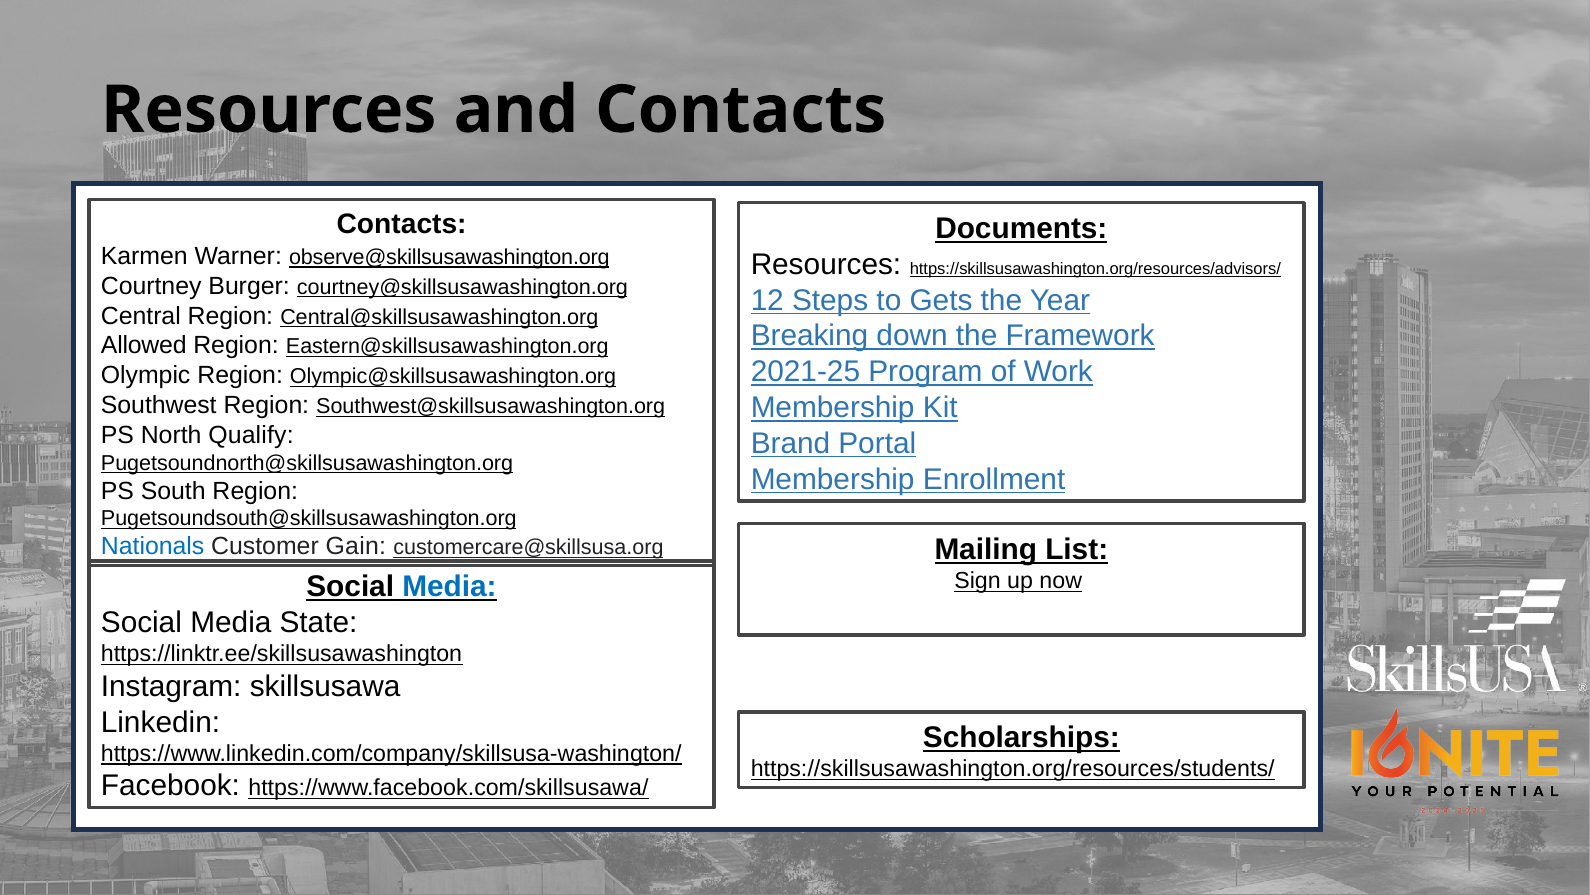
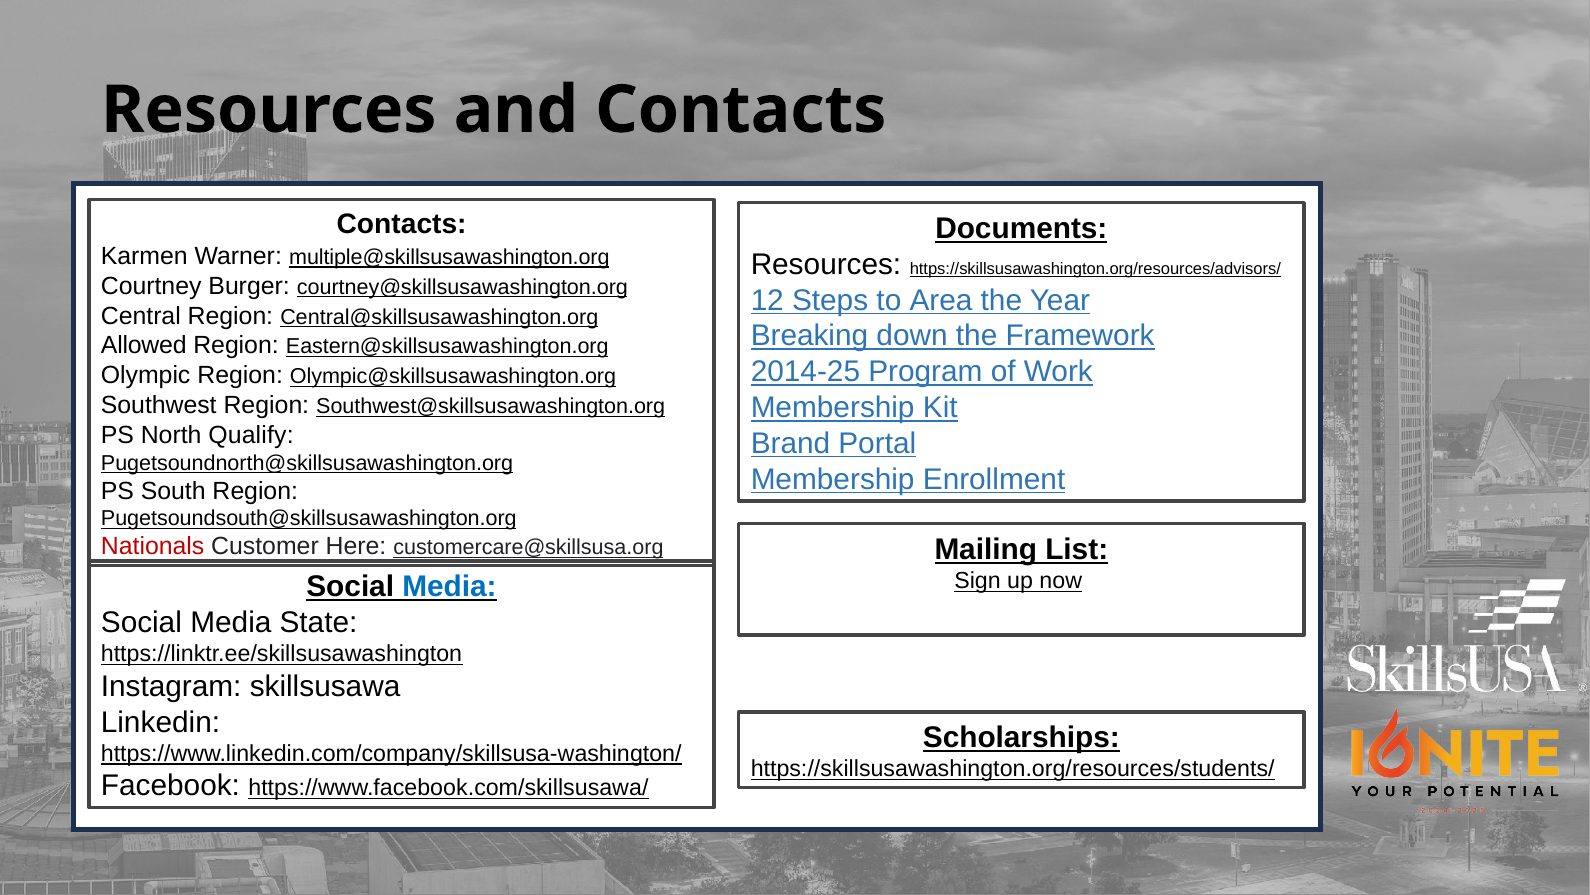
observe@skillsusawashington.org: observe@skillsusawashington.org -> multiple@skillsusawashington.org (449, 257)
Gets: Gets -> Area (941, 300)
2021-25: 2021-25 -> 2014-25 (805, 372)
Nationals colour: blue -> red (153, 546)
Gain: Gain -> Here (356, 546)
